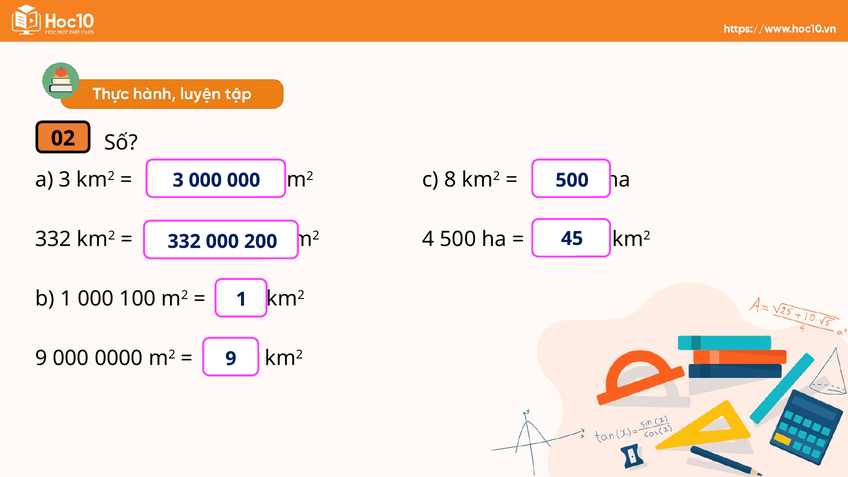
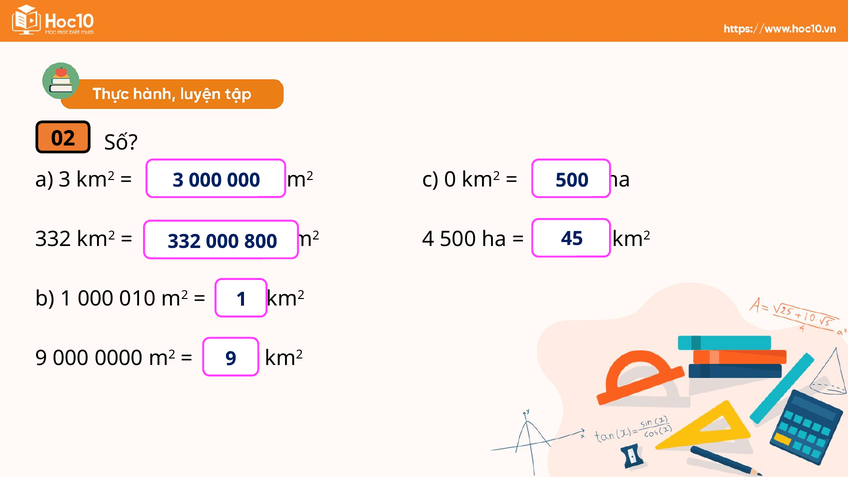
8: 8 -> 0 (450, 180)
200: 200 -> 800 (261, 242)
100: 100 -> 010 (138, 299)
